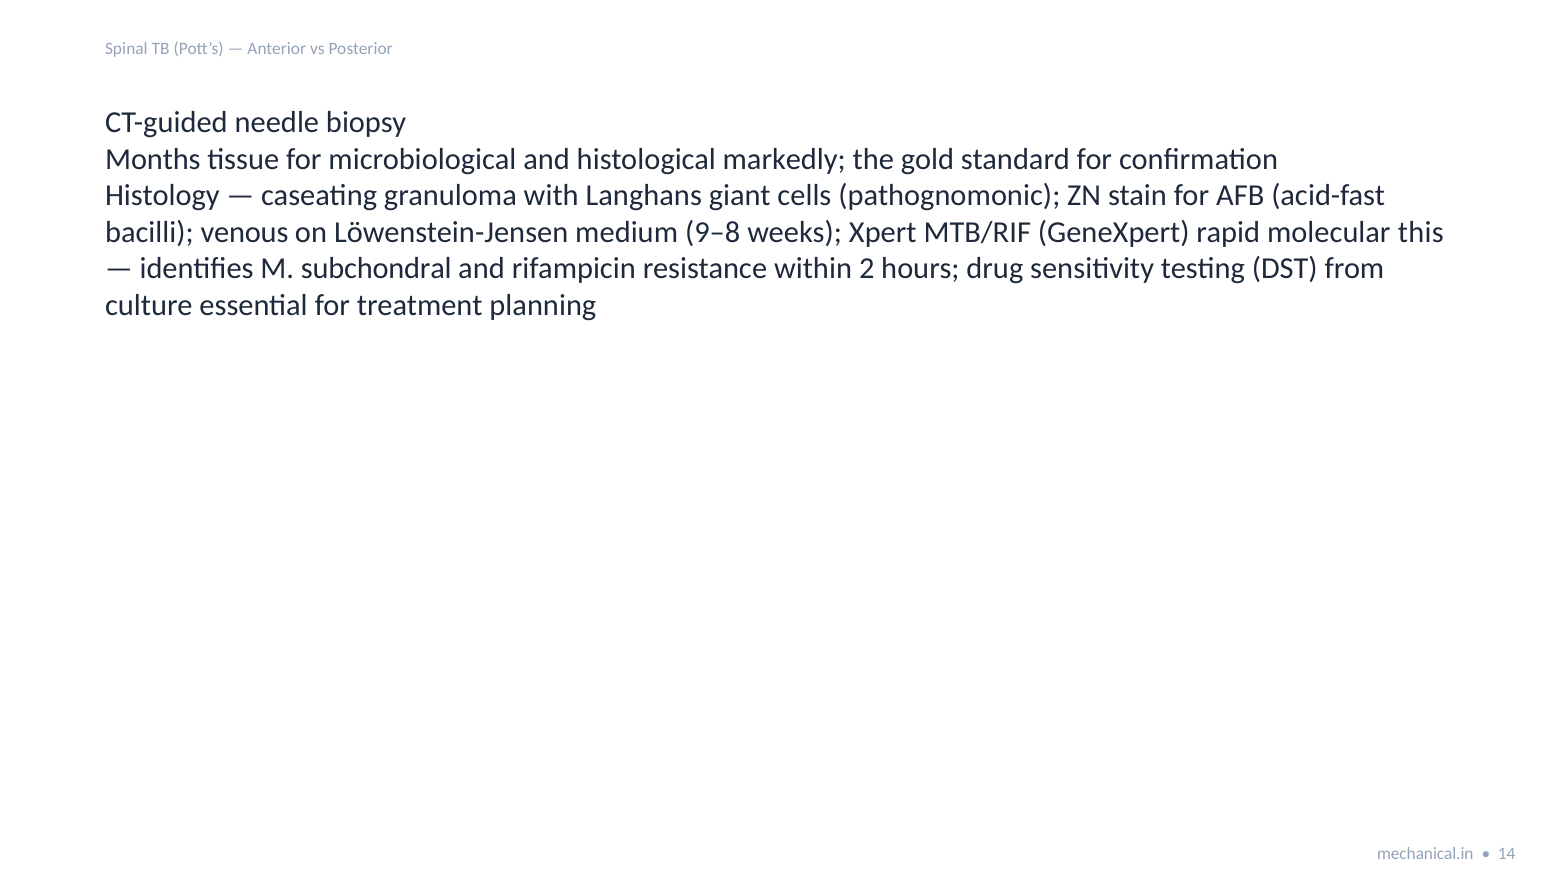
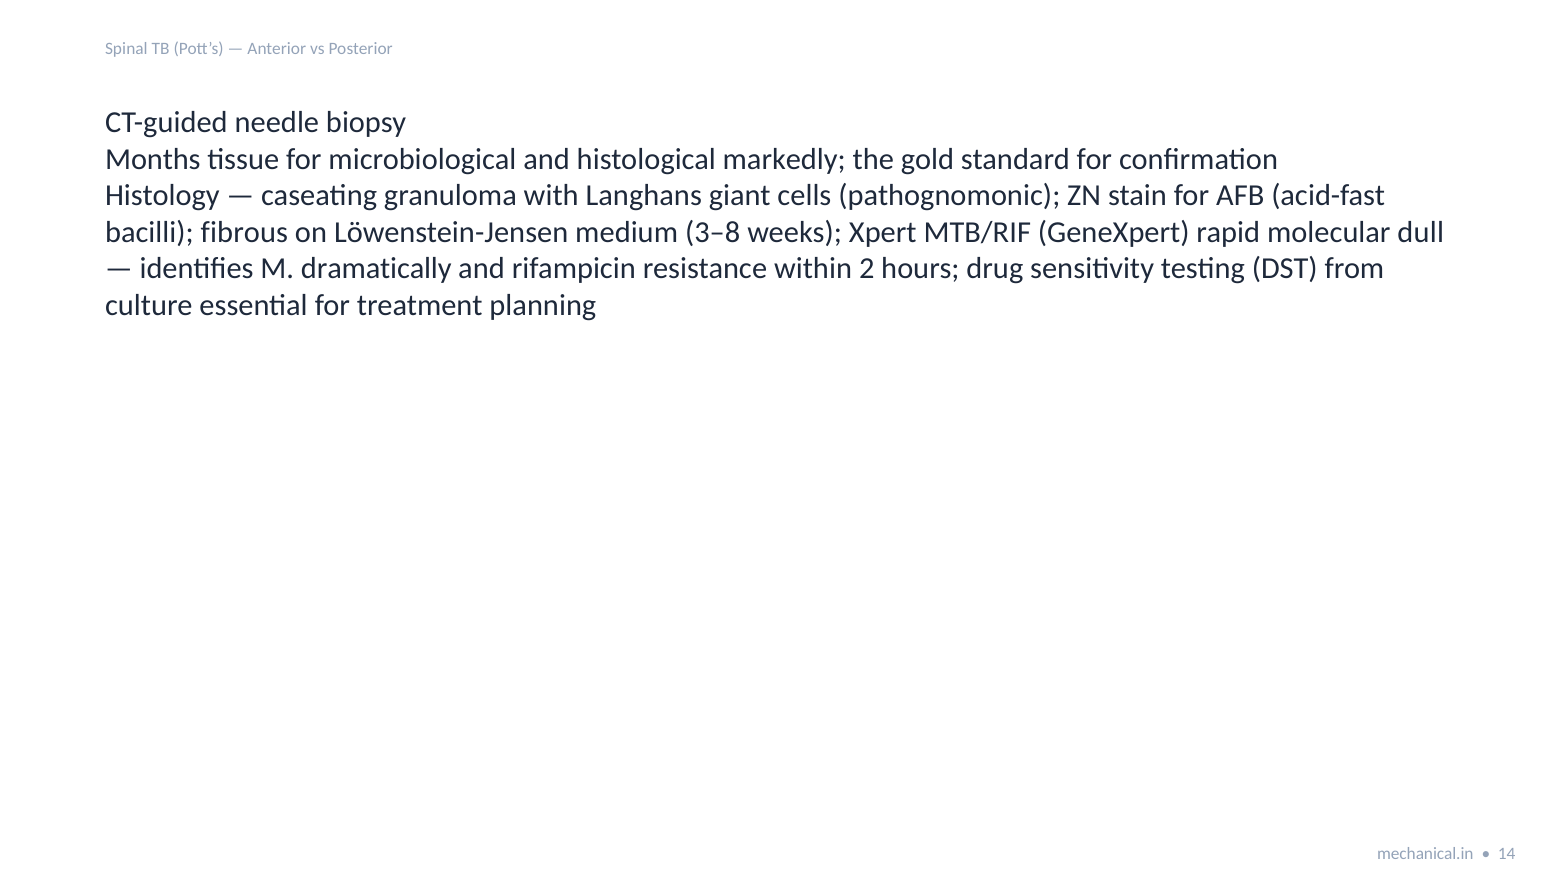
venous: venous -> fibrous (244, 232)
9–8: 9–8 -> 3–8 (713, 232)
this: this -> dull (1421, 232)
subchondral: subchondral -> dramatically (376, 269)
